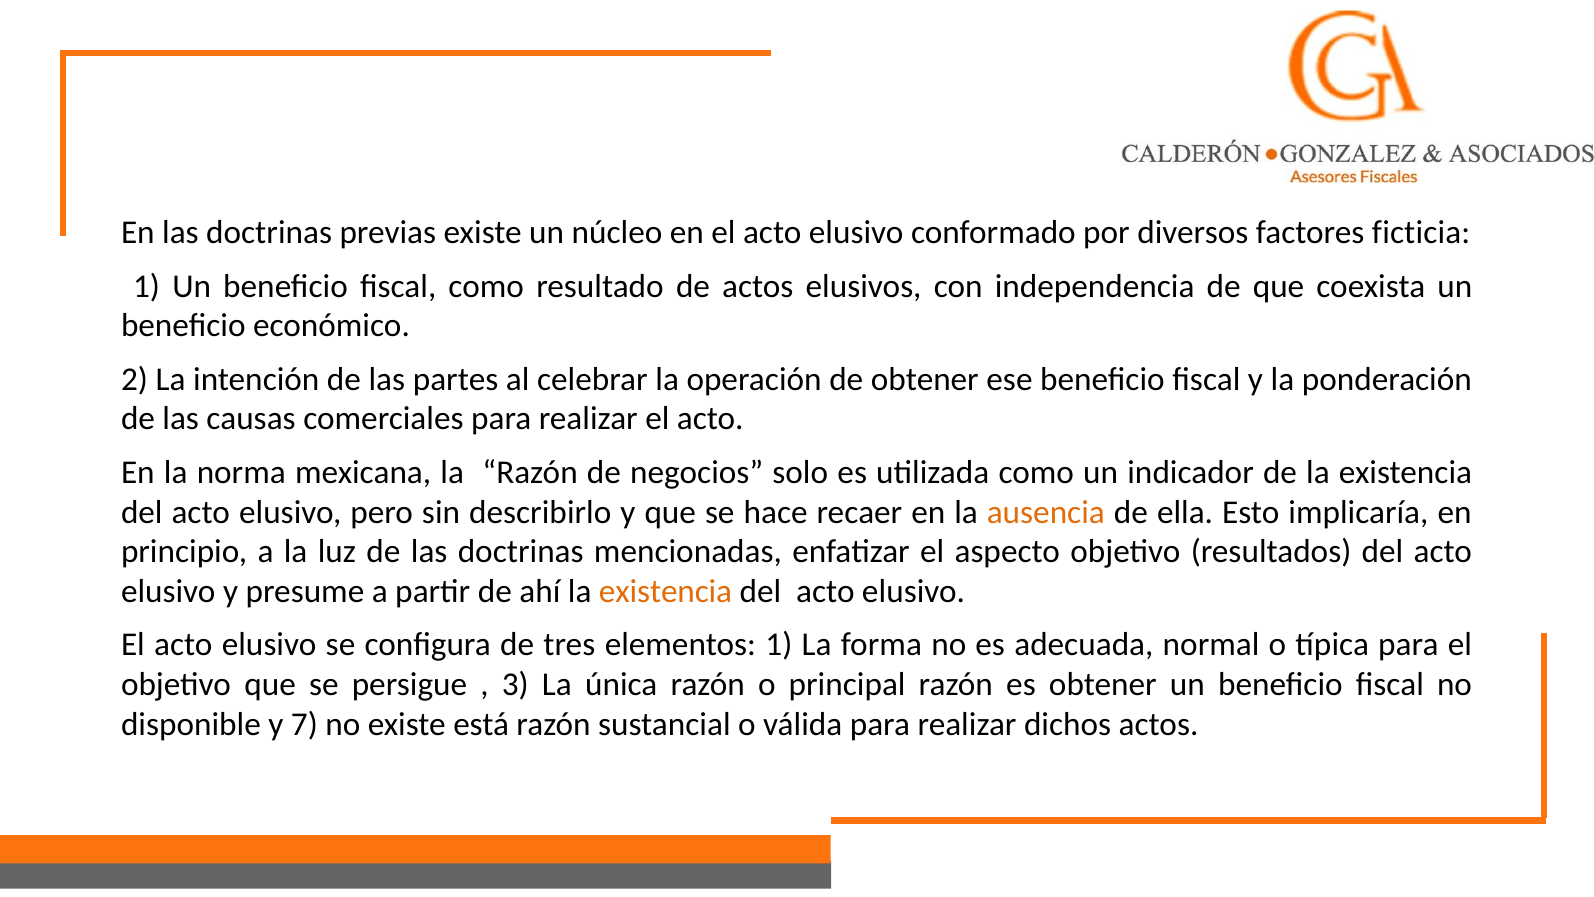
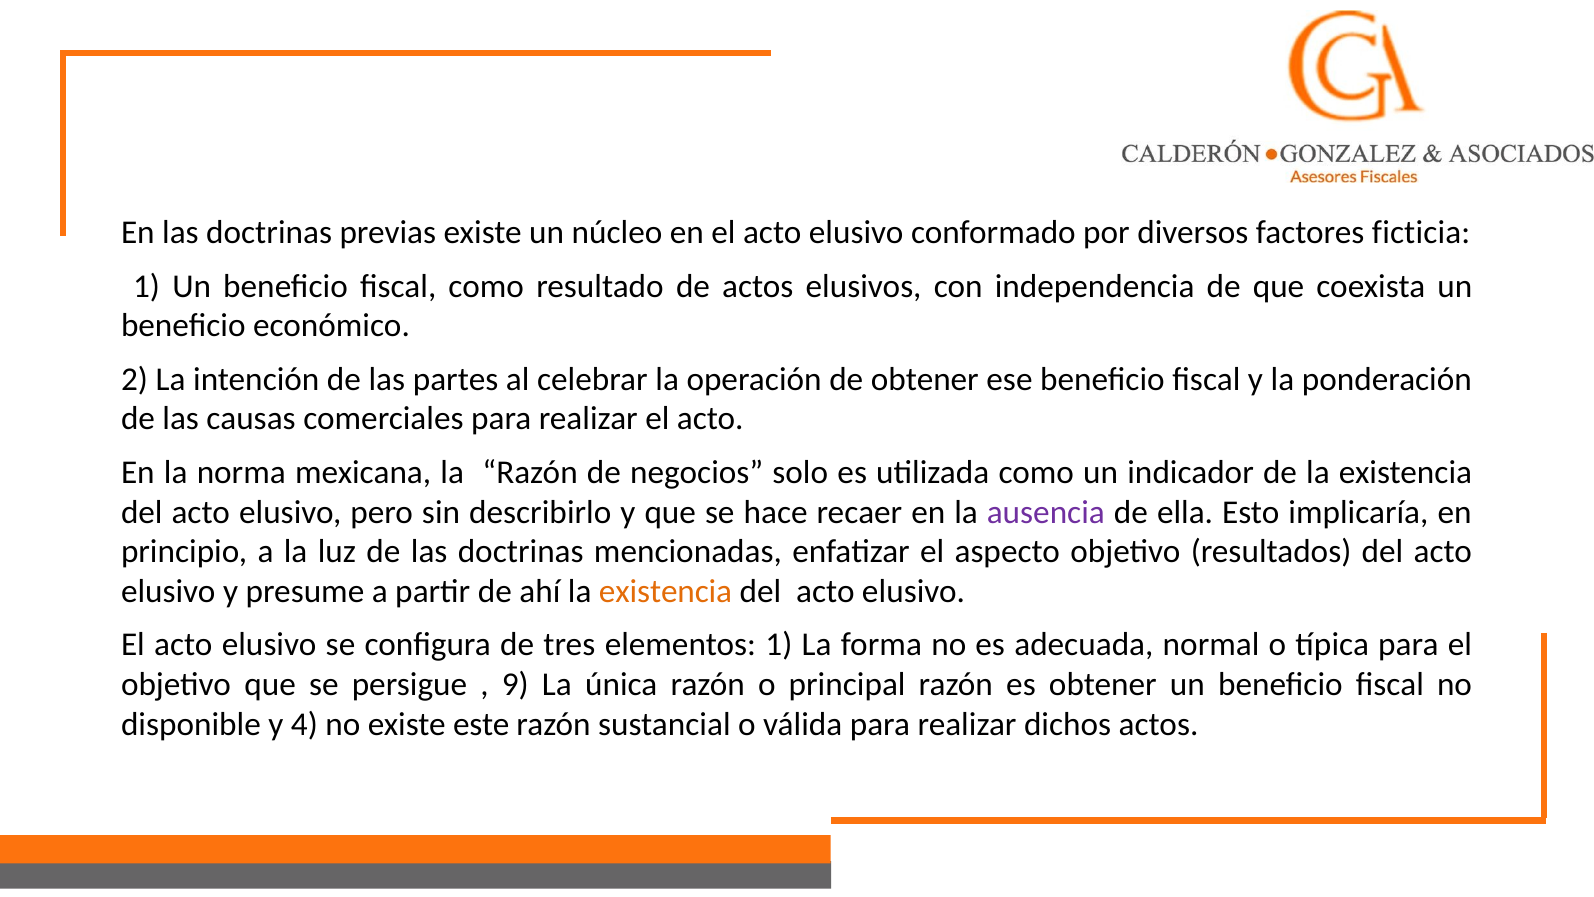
ausencia colour: orange -> purple (1046, 512)
3: 3 -> 9 (515, 685)
7: 7 -> 4 (304, 724)
está: está -> este (481, 724)
